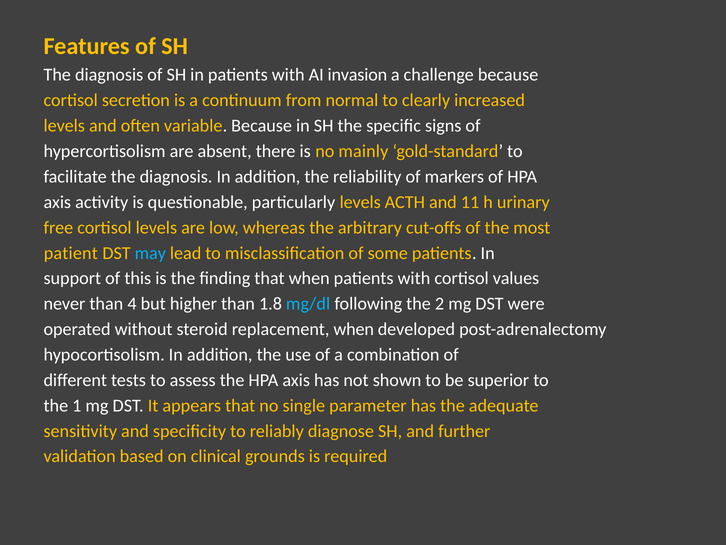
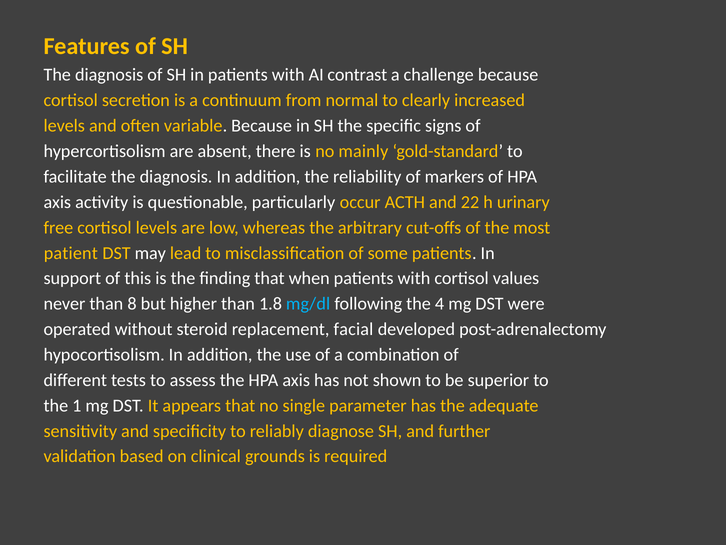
invasion: invasion -> contrast (357, 75)
particularly levels: levels -> occur (360, 202)
11: 11 -> 22 (470, 202)
may colour: light blue -> white (150, 253)
4: 4 -> 8 (132, 304)
2: 2 -> 4 (440, 304)
replacement when: when -> facial (353, 329)
